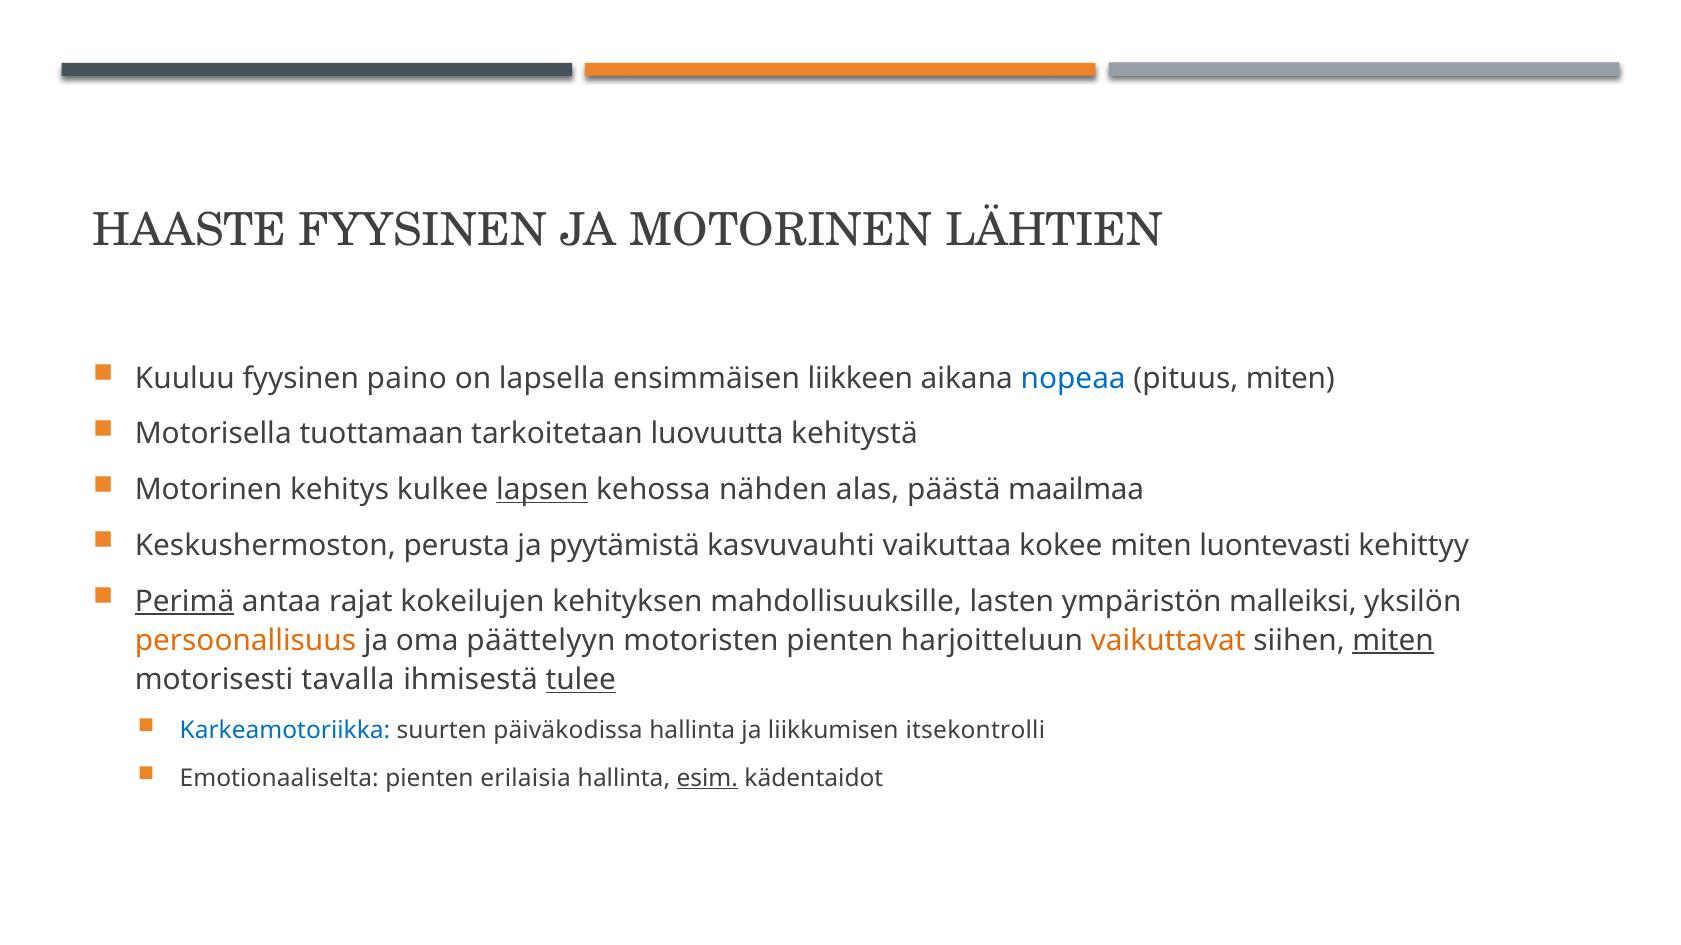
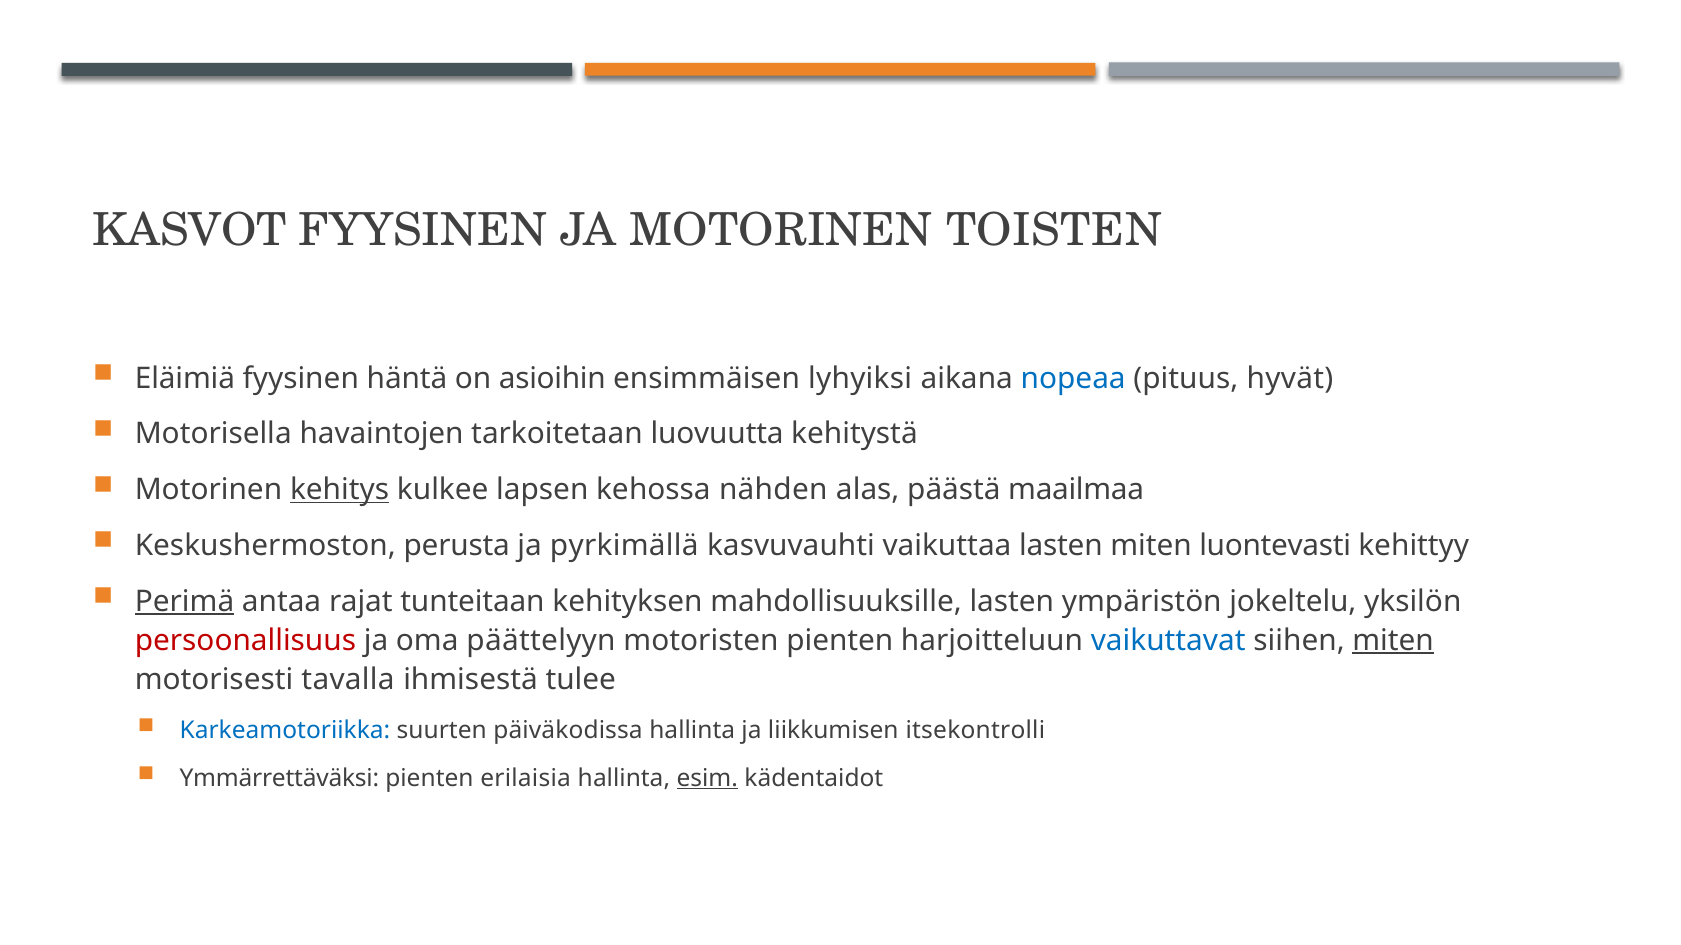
HAASTE: HAASTE -> KASVOT (190, 230)
LÄHTIEN: LÄHTIEN -> TOISTEN (1054, 230)
Kuuluu: Kuuluu -> Eläimiä (185, 378)
paino: paino -> häntä (407, 378)
lapsella: lapsella -> asioihin (552, 378)
liikkeen: liikkeen -> lyhyiksi (860, 378)
pituus miten: miten -> hyvät (1290, 378)
tuottamaan: tuottamaan -> havaintojen (382, 434)
kehitys underline: none -> present (340, 490)
lapsen underline: present -> none (542, 490)
pyytämistä: pyytämistä -> pyrkimällä (624, 546)
vaikuttaa kokee: kokee -> lasten (1061, 546)
kokeilujen: kokeilujen -> tunteitaan (473, 602)
malleiksi: malleiksi -> jokeltelu (1293, 602)
persoonallisuus colour: orange -> red (245, 641)
vaikuttavat colour: orange -> blue (1168, 641)
tulee underline: present -> none (581, 680)
Emotionaaliselta: Emotionaaliselta -> Ymmärrettäväksi (279, 779)
